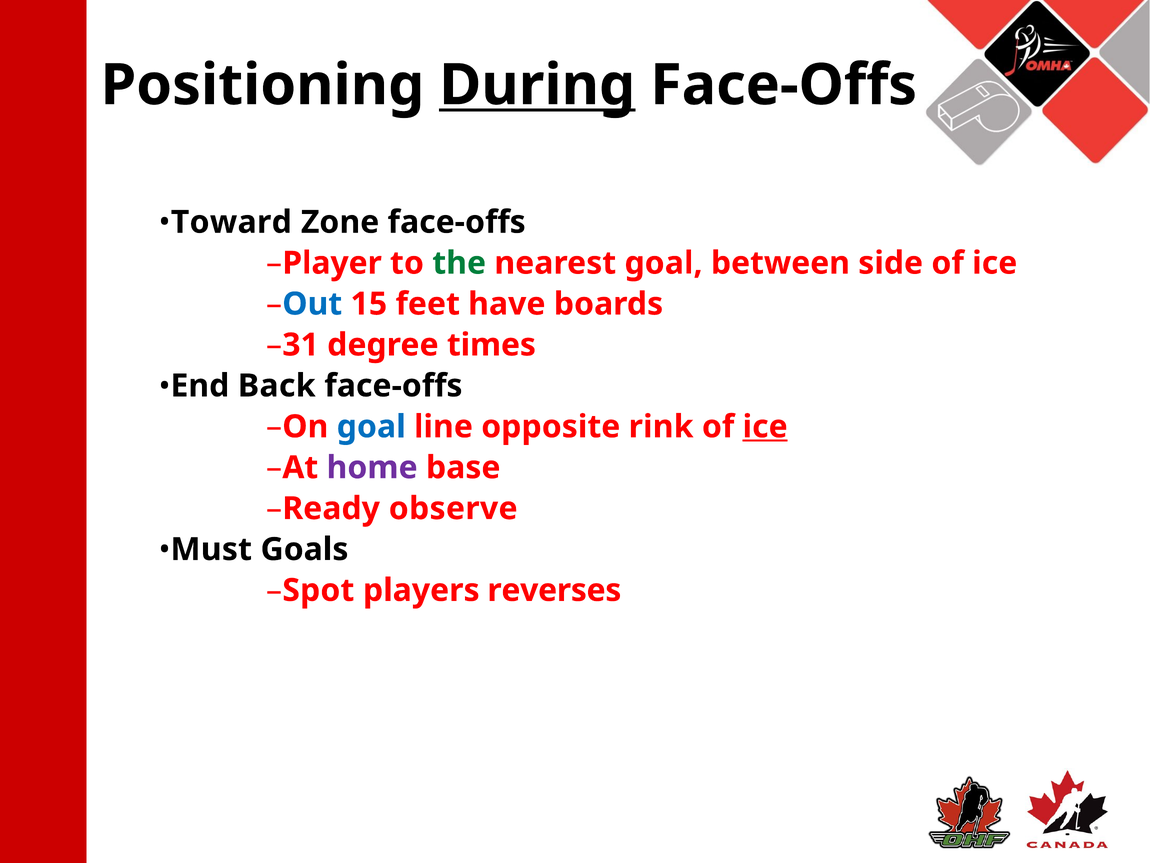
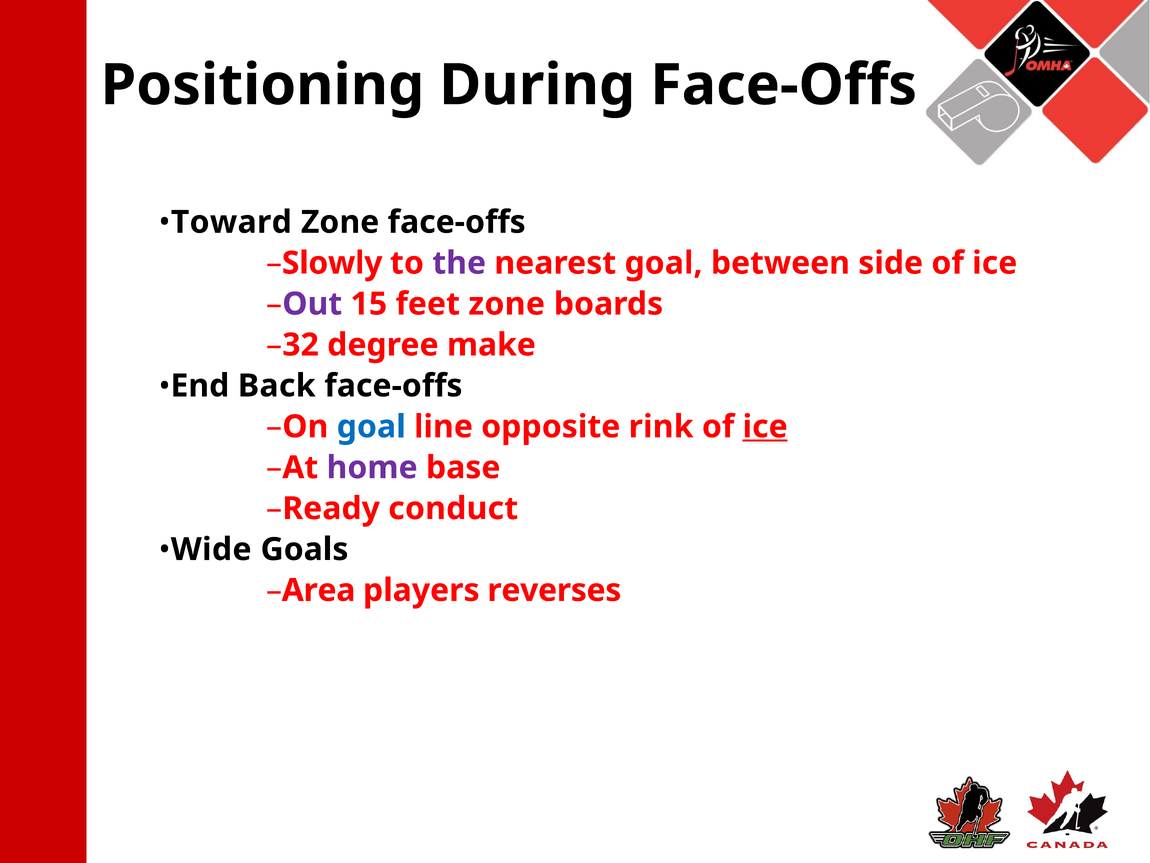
During underline: present -> none (537, 85)
Player: Player -> Slowly (332, 263)
the colour: green -> purple (459, 263)
Out colour: blue -> purple (312, 304)
feet have: have -> zone (507, 304)
31: 31 -> 32 (301, 345)
times: times -> make (491, 345)
observe: observe -> conduct (453, 508)
Must: Must -> Wide (211, 549)
Spot: Spot -> Area (319, 590)
